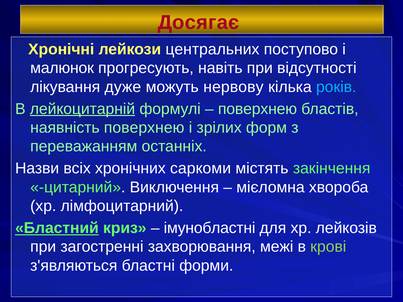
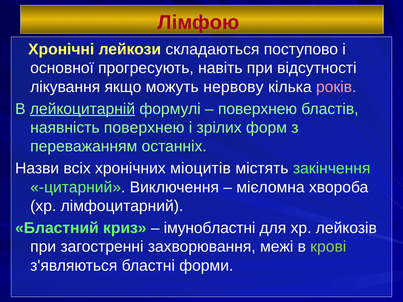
Досягає: Досягає -> Лімфою (199, 23)
центральних: центральних -> складаються (212, 49)
малюнок: малюнок -> основної (62, 68)
дуже: дуже -> якщо (123, 87)
років colour: light blue -> pink (336, 87)
саркоми: саркоми -> міоцитів (200, 169)
Бластний underline: present -> none (57, 228)
